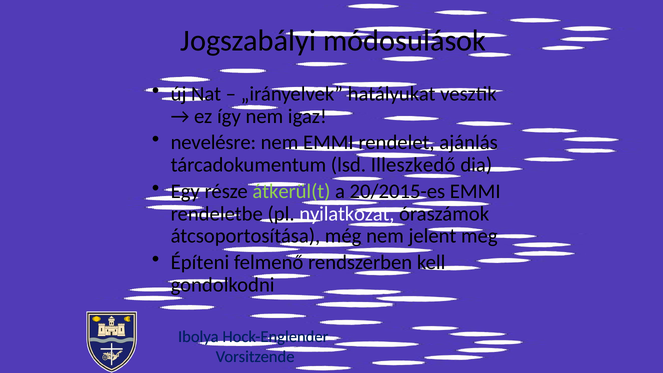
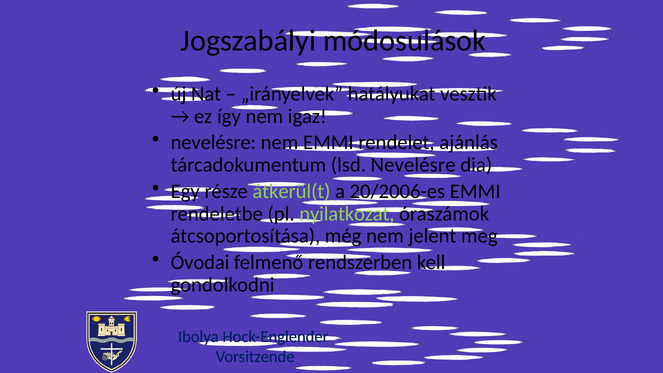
lsd Illeszkedő: Illeszkedő -> Nevelésre (413, 165)
20/2015-es: 20/2015-es -> 20/2006-es (397, 191)
nyilatkozat colour: white -> light green (347, 214)
Építeni: Építeni -> Óvodai (200, 262)
